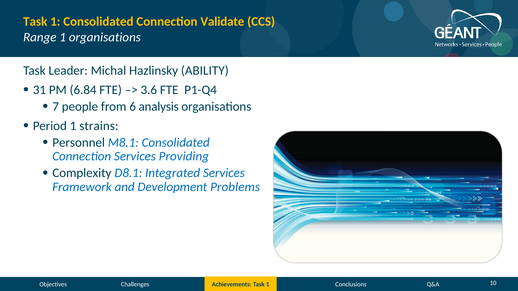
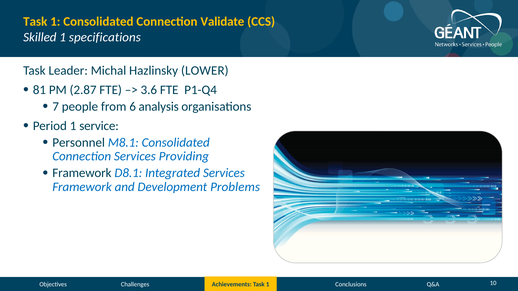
Range: Range -> Skilled (40, 37)
1 organisations: organisations -> specifications (105, 37)
ABILITY: ABILITY -> LOWER (205, 70)
31: 31 -> 81 (39, 90)
6.84: 6.84 -> 2.87 (83, 90)
strains: strains -> service (99, 126)
Complexity: Complexity -> Framework (82, 173)
